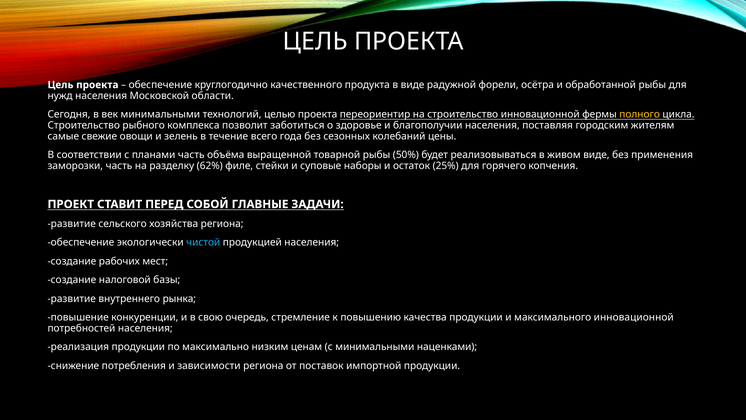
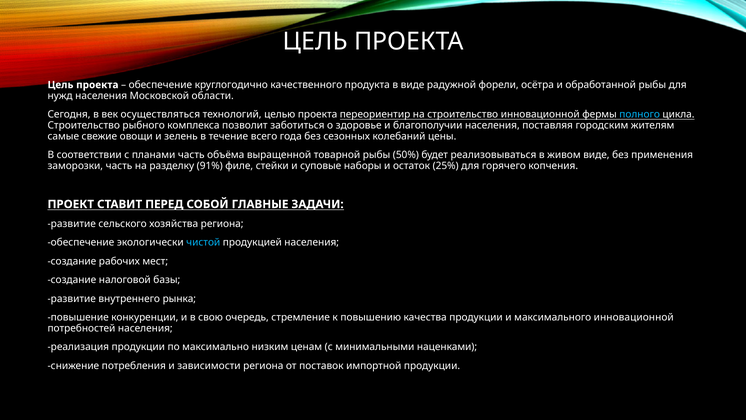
век минимальными: минимальными -> осуществляться (160, 114)
полного colour: yellow -> light blue (640, 114)
62%: 62% -> 91% (210, 166)
